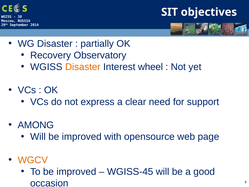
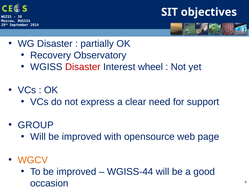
Disaster colour: orange -> red (83, 67)
AMONG: AMONG -> GROUP (36, 125)
WGISS-45: WGISS-45 -> WGISS-44 (130, 171)
